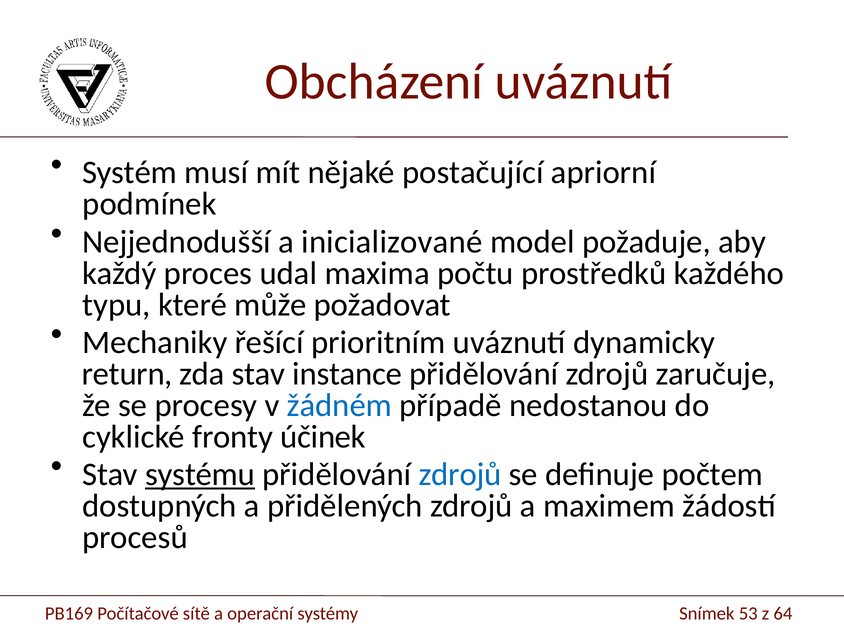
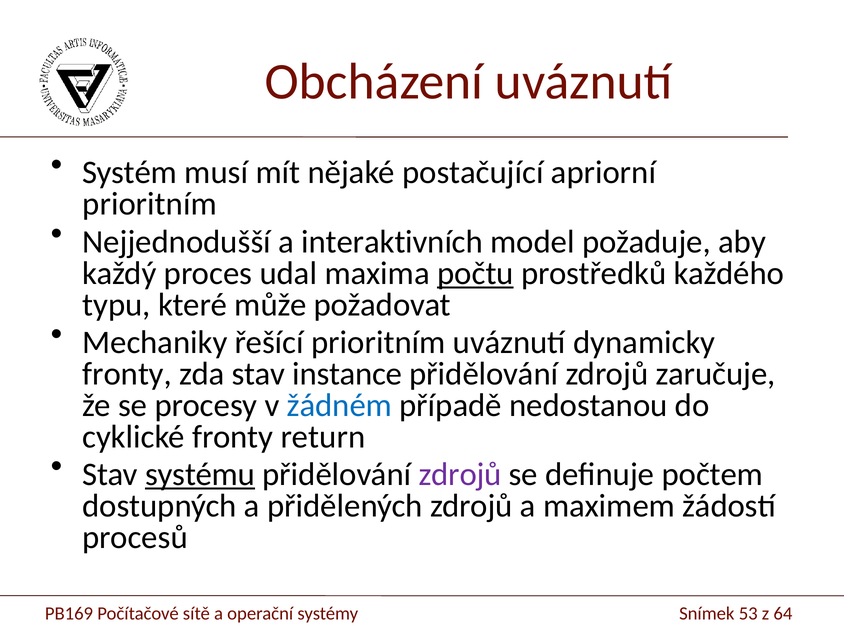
podmínek: podmínek -> prioritním (150, 204)
inicializované: inicializované -> interaktivních (392, 242)
počtu underline: none -> present (475, 273)
return: return -> fronty (127, 374)
účinek: účinek -> return (323, 437)
zdrojů colour: blue -> purple (460, 474)
